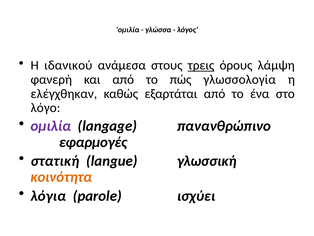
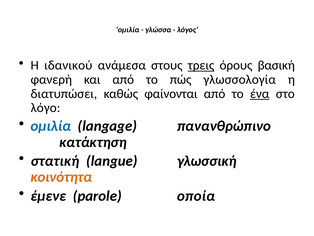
λάμψη: λάμψη -> βασική (276, 65)
ελέγχθηκαν: ελέγχθηκαν -> διατυπώσει (64, 94)
εξαρτάται: εξαρτάται -> φαίνονται (171, 94)
ένα underline: none -> present (260, 94)
ομιλία colour: purple -> blue (51, 126)
εφαρμογές: εφαρμογές -> κατάκτηση (93, 142)
λόγια: λόγια -> έμενε (48, 195)
ισχύει: ισχύει -> οποία (196, 195)
